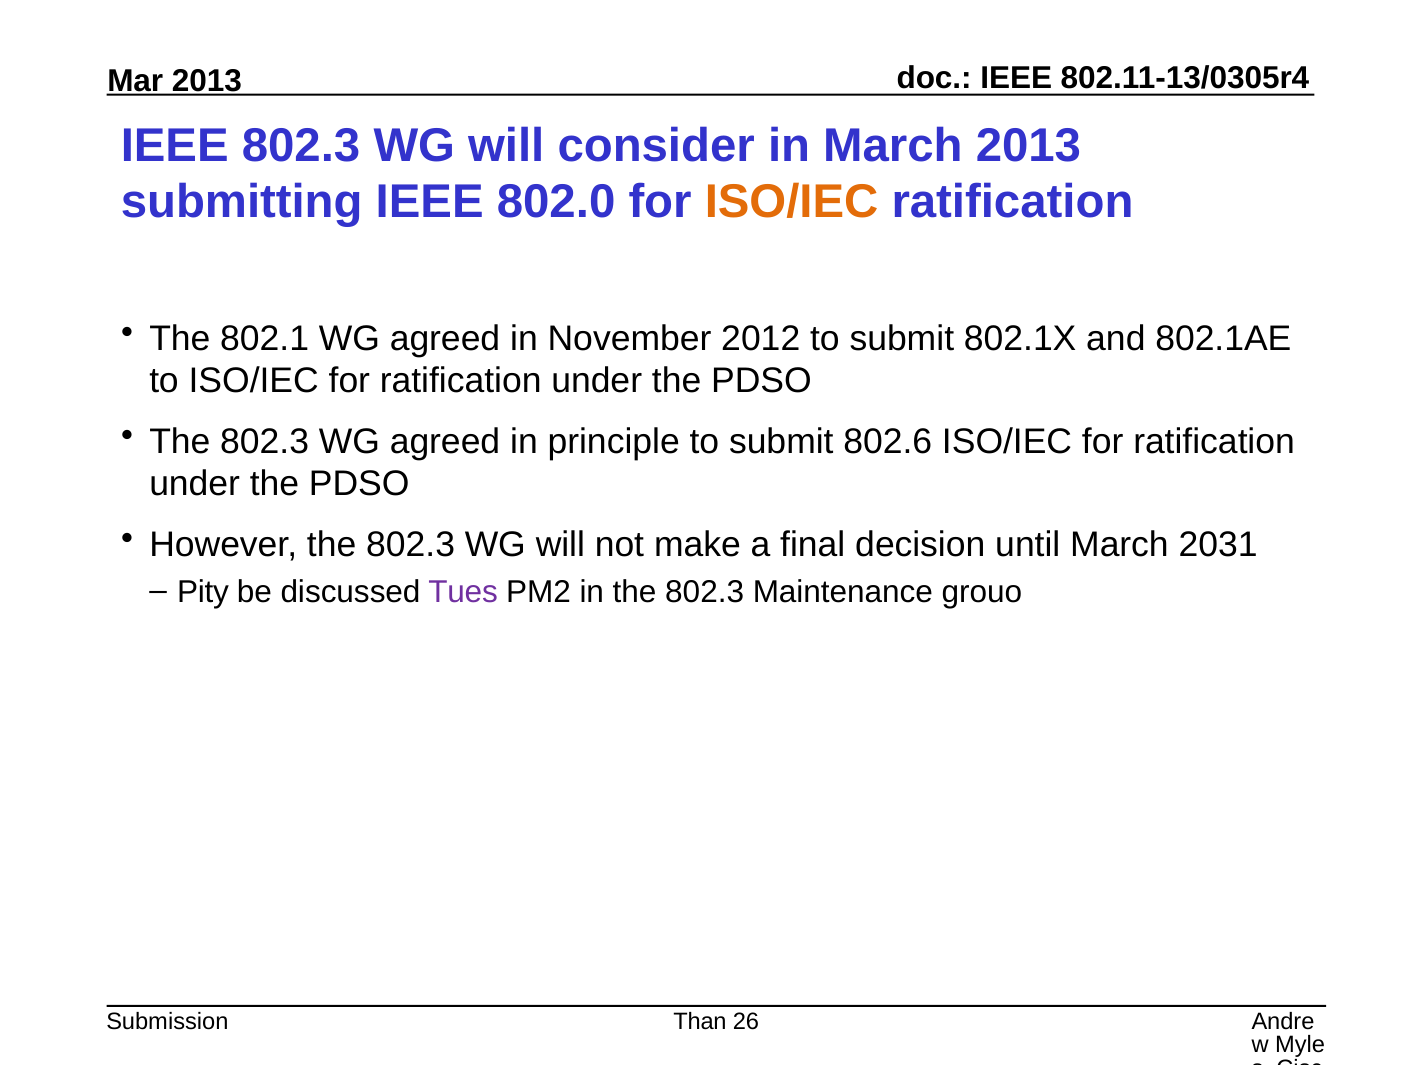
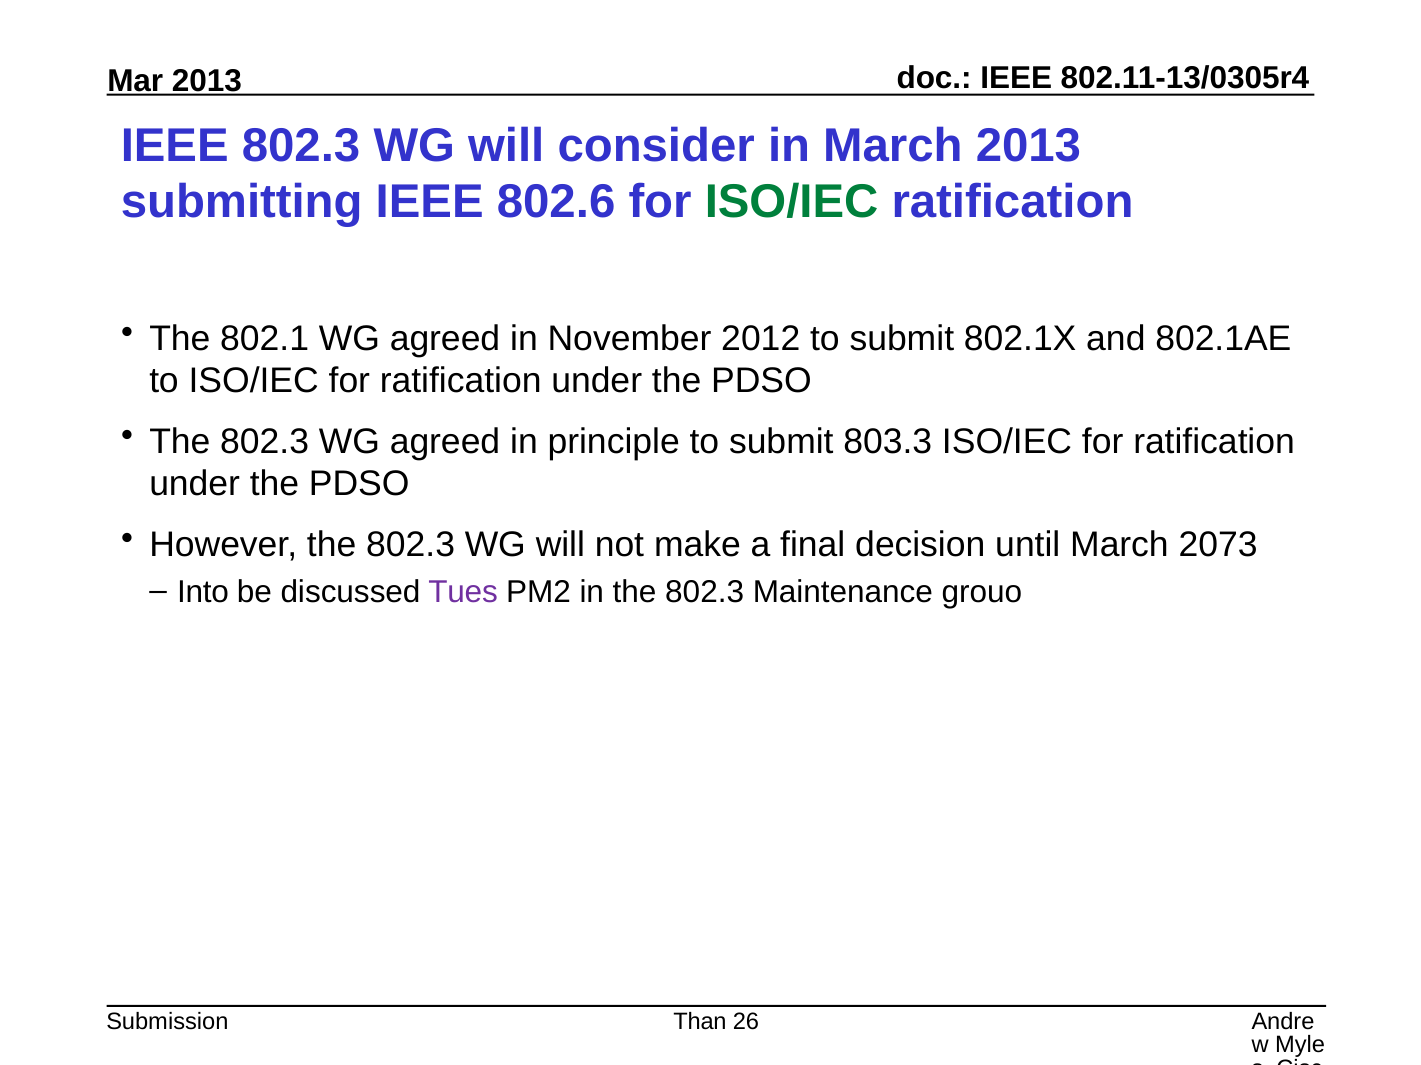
802.0: 802.0 -> 802.6 (556, 202)
ISO/IEC colour: orange -> green (792, 202)
802.6: 802.6 -> 803.3 (888, 442)
2031: 2031 -> 2073 (1218, 545)
Pity: Pity -> Into (203, 593)
